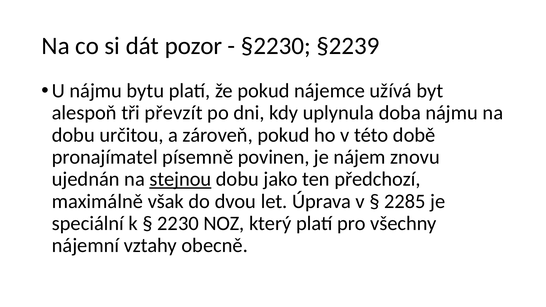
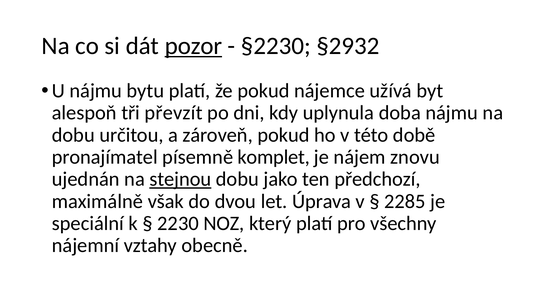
pozor underline: none -> present (193, 46)
§2239: §2239 -> §2932 (348, 46)
povinen: povinen -> komplet (274, 157)
